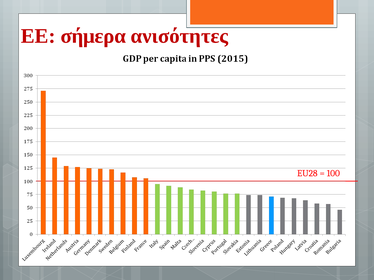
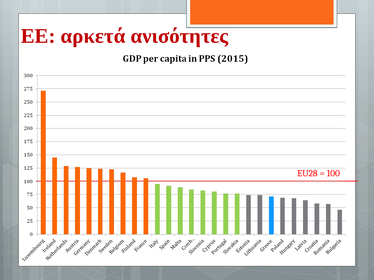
σήμερα: σήμερα -> αρκετά (93, 36)
